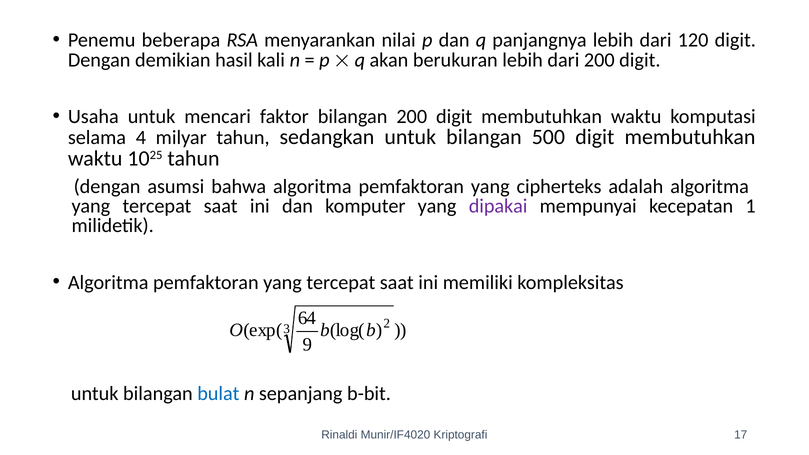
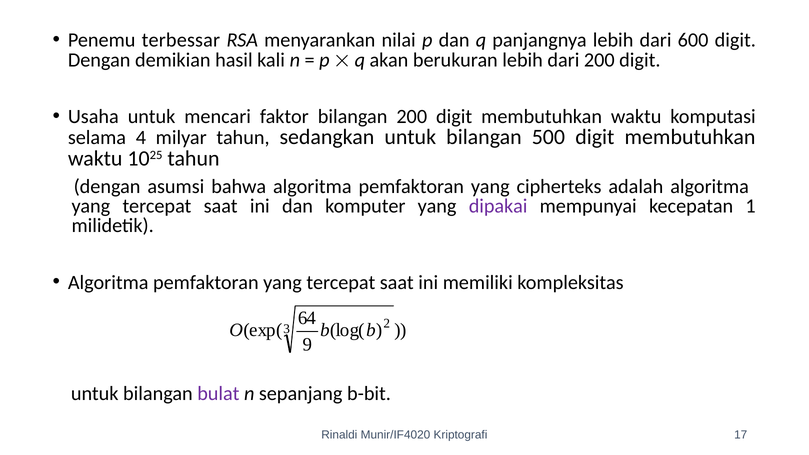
beberapa: beberapa -> terbessar (181, 40)
120: 120 -> 600 (693, 40)
bulat colour: blue -> purple (218, 393)
